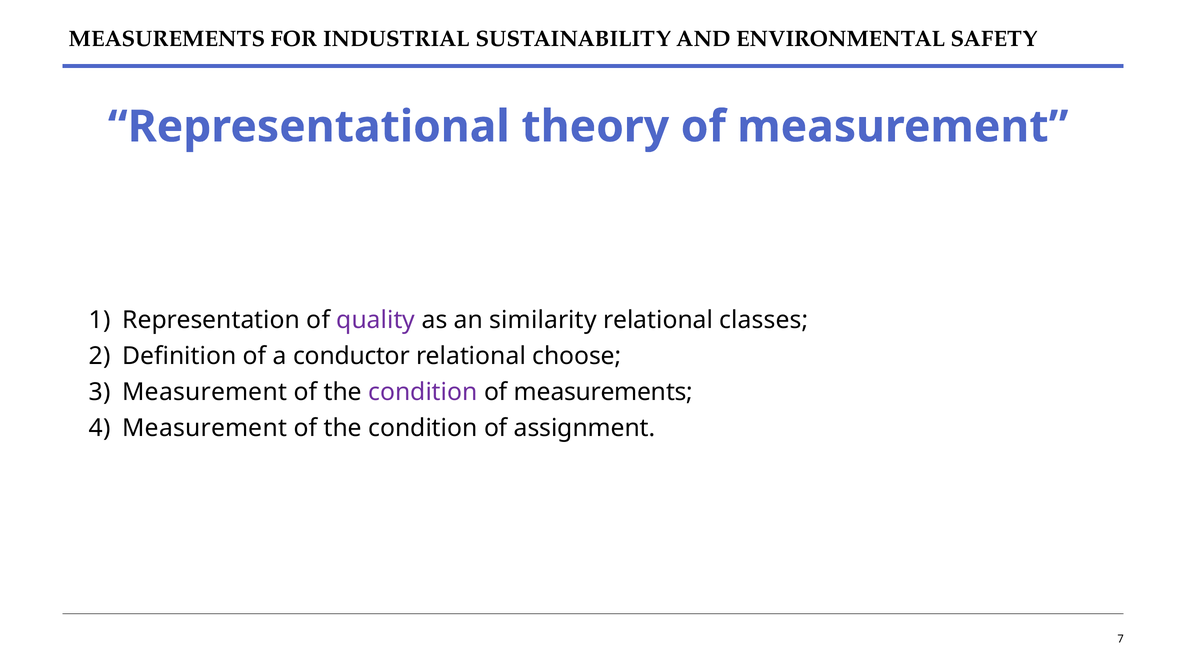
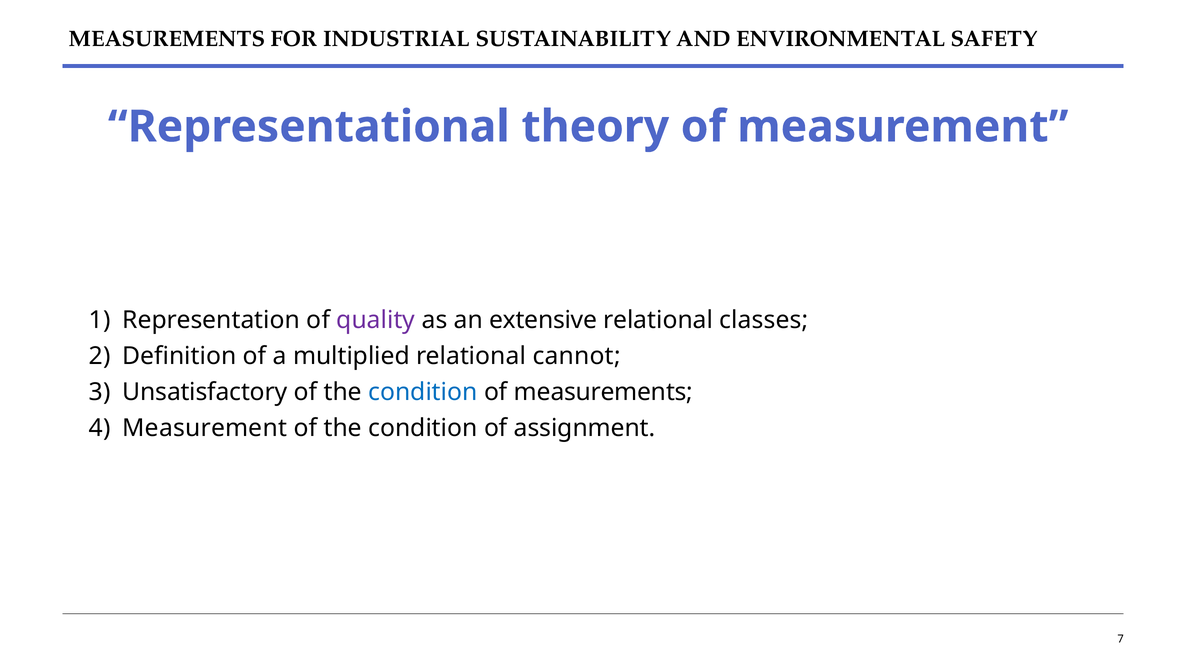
similarity: similarity -> extensive (543, 320)
conductor: conductor -> multiplied (351, 356)
choose: choose -> cannot (577, 356)
Measurement: Measurement -> Unsatisfactory (205, 392)
condition colour: purple -> blue (423, 392)
